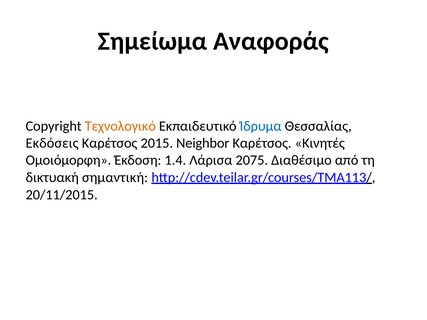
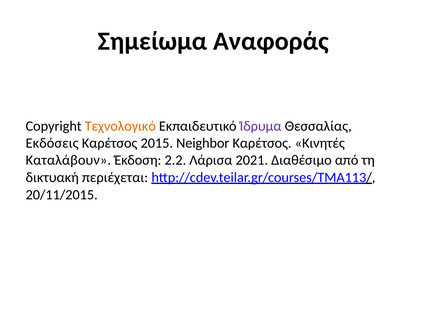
Ίδρυμα colour: blue -> purple (261, 126)
Ομοιόμορφη: Ομοιόμορφη -> Καταλάβουν (68, 160)
1.4: 1.4 -> 2.2 (175, 160)
2075: 2075 -> 2021 (252, 160)
σημαντική: σημαντική -> περιέχεται (115, 177)
